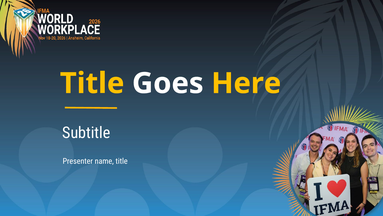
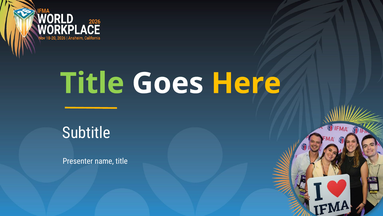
Title colour: yellow -> light green (92, 83)
